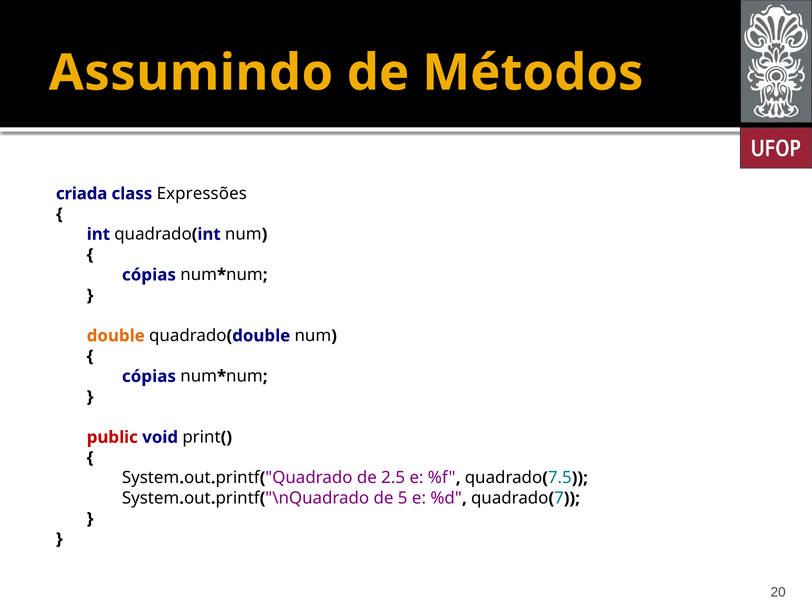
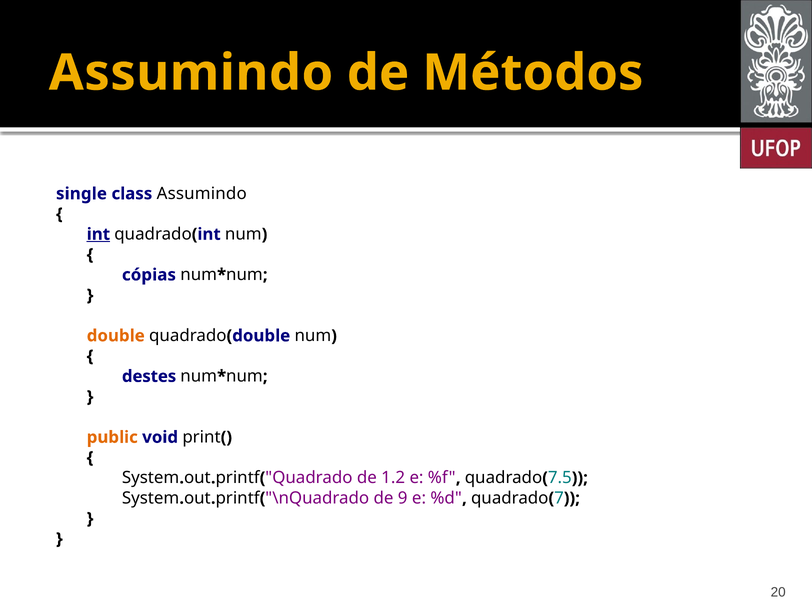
criada: criada -> single (81, 194)
class Expressões: Expressões -> Assumindo (202, 194)
int underline: none -> present (98, 234)
cópias: cópias -> destes (149, 376)
public colour: red -> orange (112, 437)
2.5: 2.5 -> 1.2 (393, 478)
5: 5 -> 9 (403, 498)
